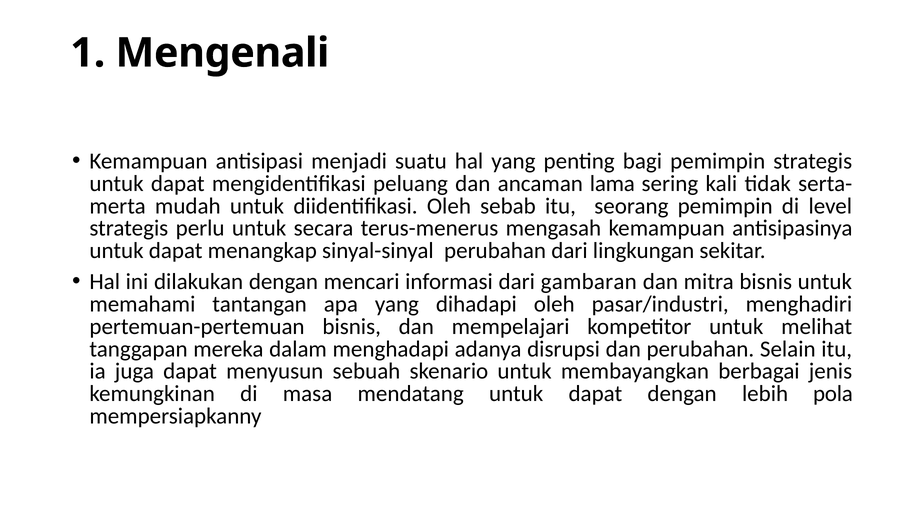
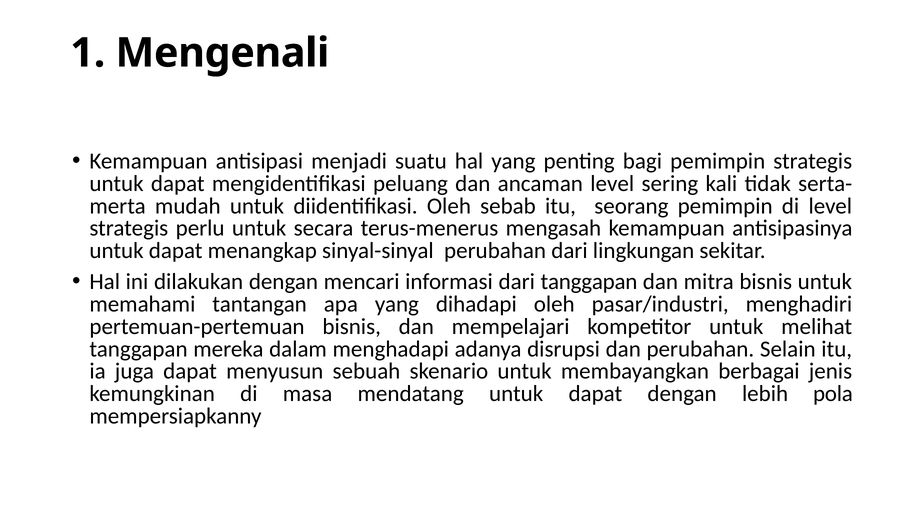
ancaman lama: lama -> level (612, 184)
dari gambaran: gambaran -> tanggapan (589, 282)
